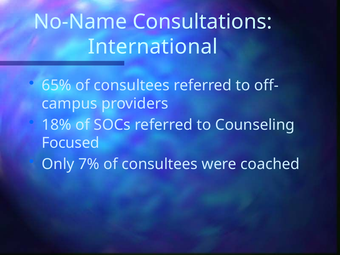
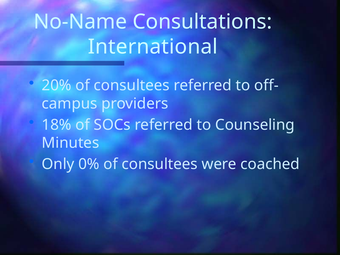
65%: 65% -> 20% (57, 85)
Focused: Focused -> Minutes (70, 143)
7%: 7% -> 0% (89, 164)
